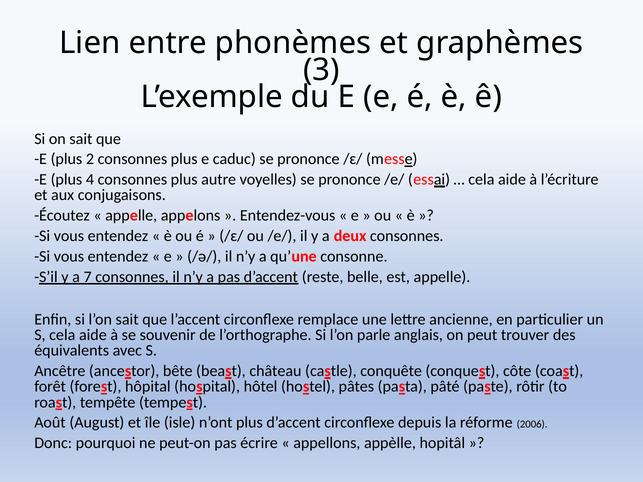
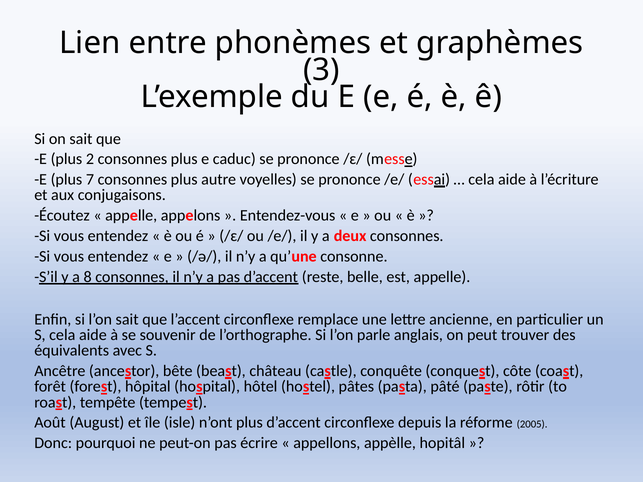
4: 4 -> 7 (90, 180)
7: 7 -> 8 (88, 277)
2006: 2006 -> 2005 (532, 425)
